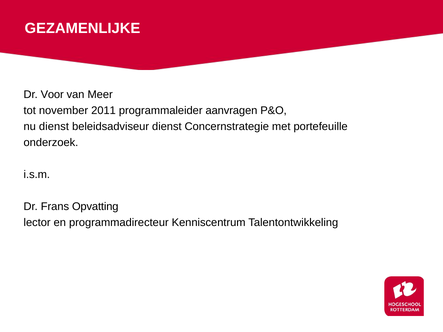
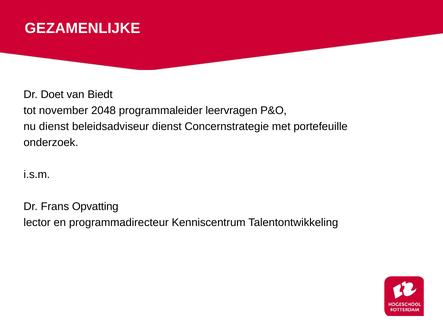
Voor: Voor -> Doet (52, 95)
Meer: Meer -> Biedt (100, 95)
2011: 2011 -> 2048 (104, 111)
aanvragen: aanvragen -> leervragen (231, 111)
